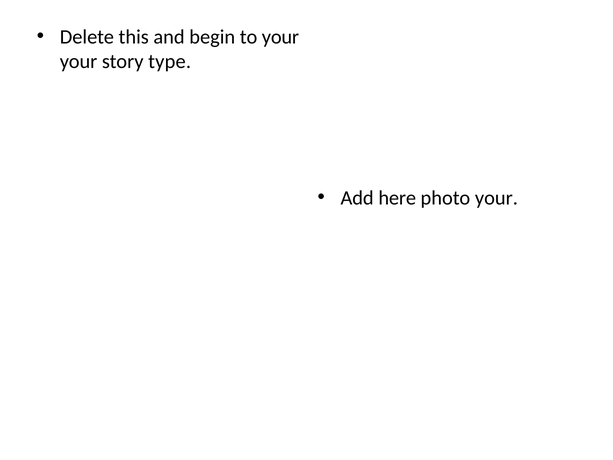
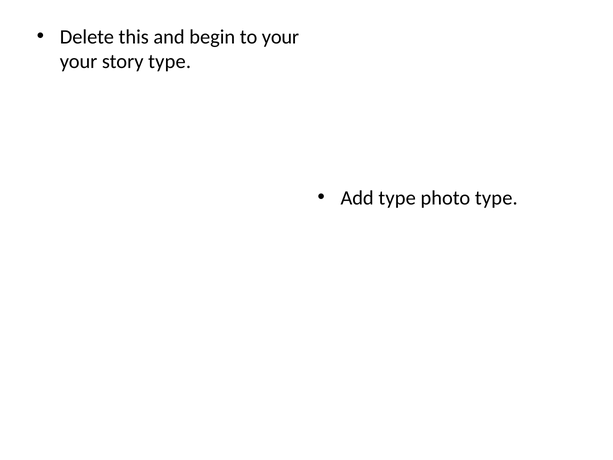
Add here: here -> type (397, 198)
photo your: your -> type (496, 198)
